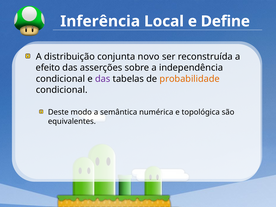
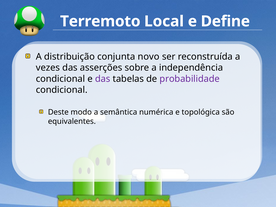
Inferência: Inferência -> Terremoto (100, 21)
efeito: efeito -> vezes (48, 68)
probabilidade colour: orange -> purple (190, 79)
